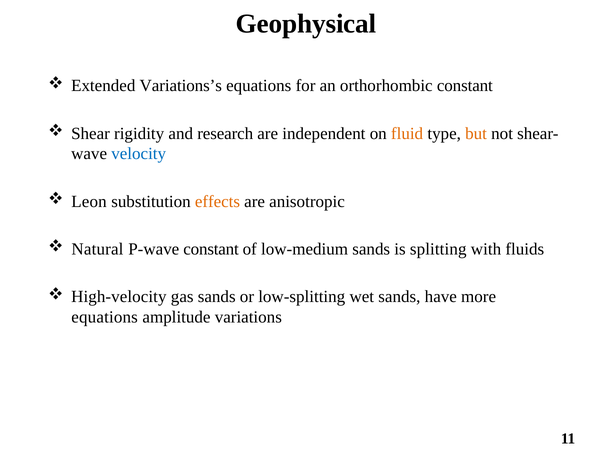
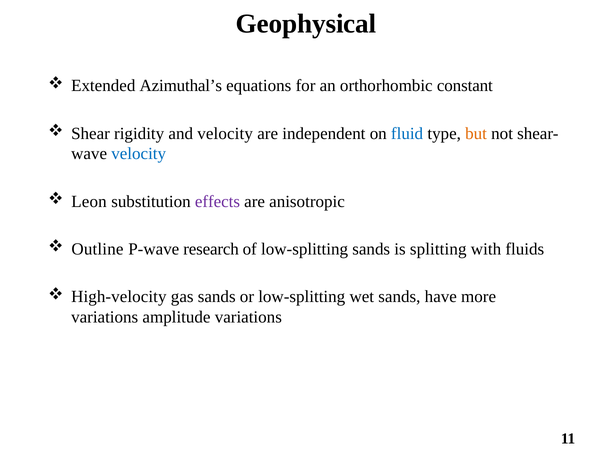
Variations’s: Variations’s -> Azimuthal’s (181, 86)
and research: research -> velocity (225, 133)
fluid colour: orange -> blue (407, 133)
effects colour: orange -> purple (217, 201)
Natural: Natural -> Outline (97, 249)
P-wave constant: constant -> research (211, 249)
of low-medium: low-medium -> low-splitting (305, 249)
equations: equations -> variations (105, 317)
